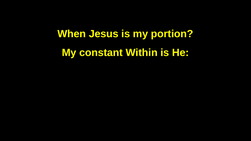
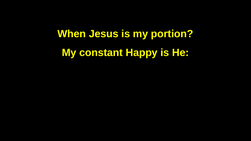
Within: Within -> Happy (142, 53)
